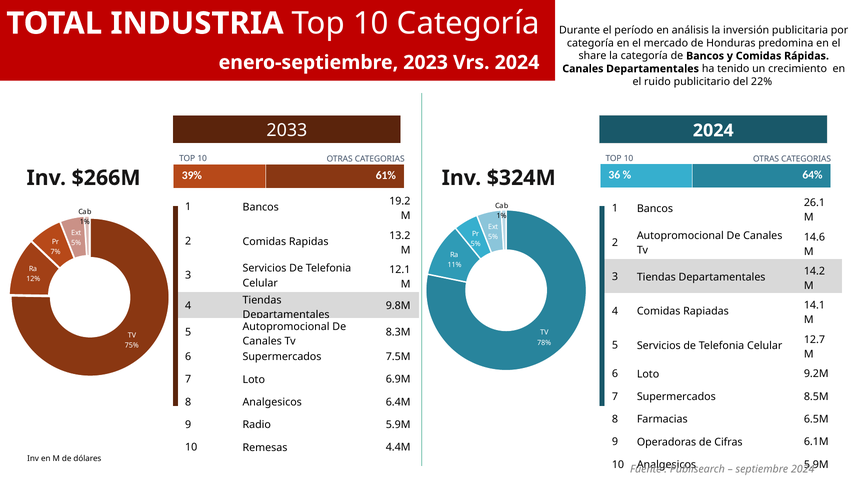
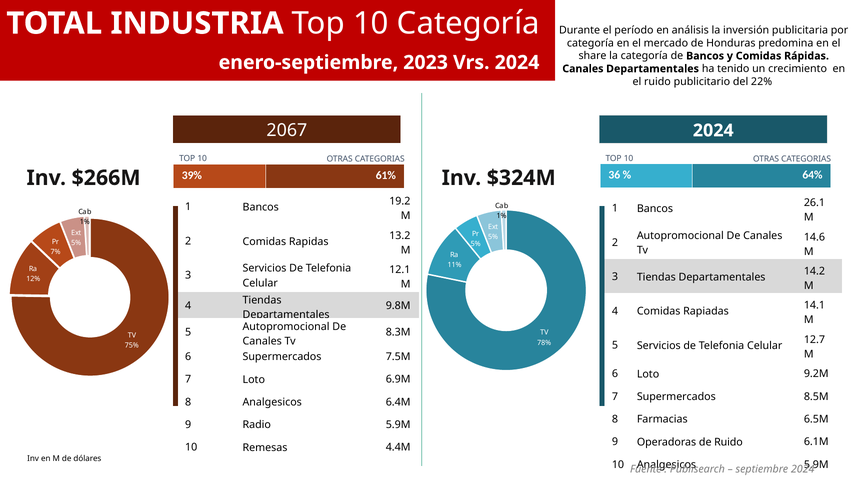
2033: 2033 -> 2067 (287, 130)
de Cifras: Cifras -> Ruido (728, 442)
